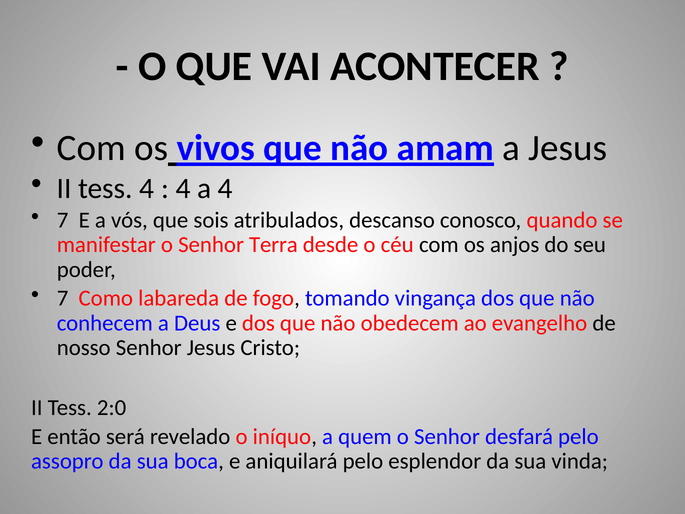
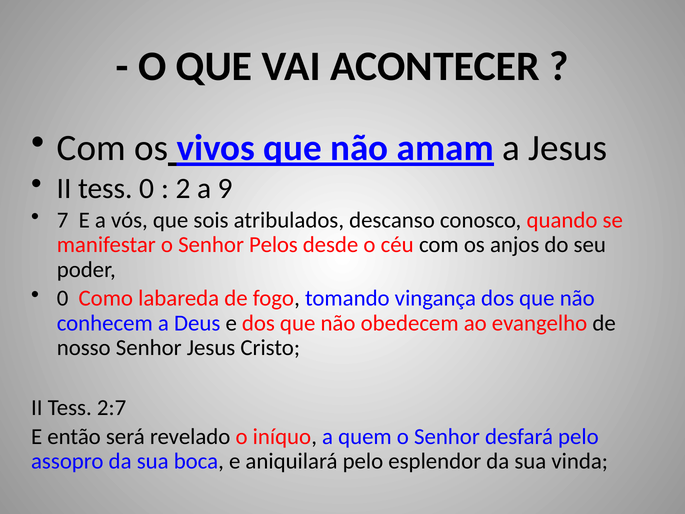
tess 4: 4 -> 0 (147, 189)
4: 4 -> 2 (183, 189)
a 4: 4 -> 9 (225, 189)
Terra: Terra -> Pelos (273, 245)
7: 7 -> 0 (63, 298)
2:0: 2:0 -> 2:7 (112, 408)
